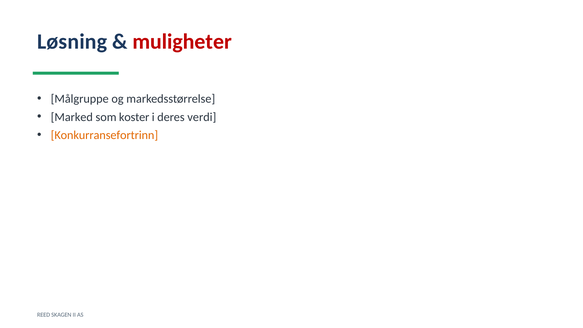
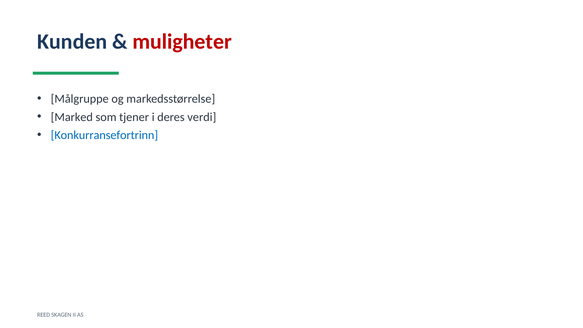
Løsning: Løsning -> Kunden (72, 42)
koster: koster -> tjener (134, 117)
Konkurransefortrinn colour: orange -> blue (104, 135)
